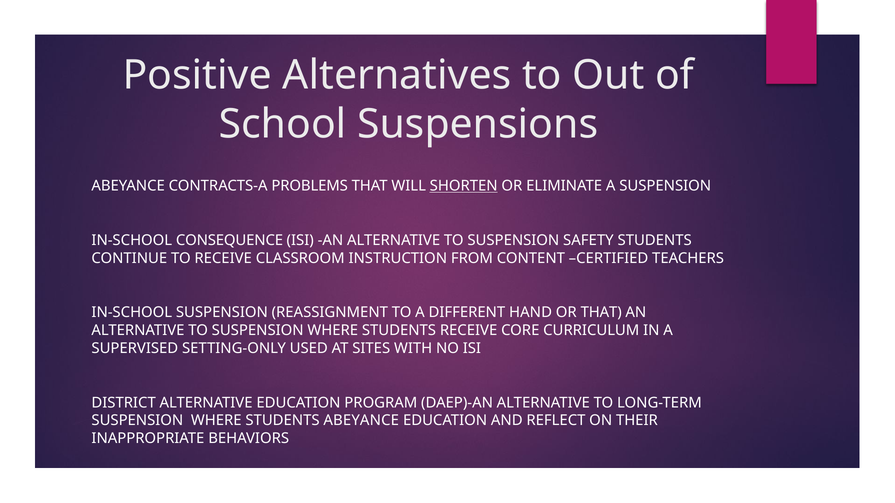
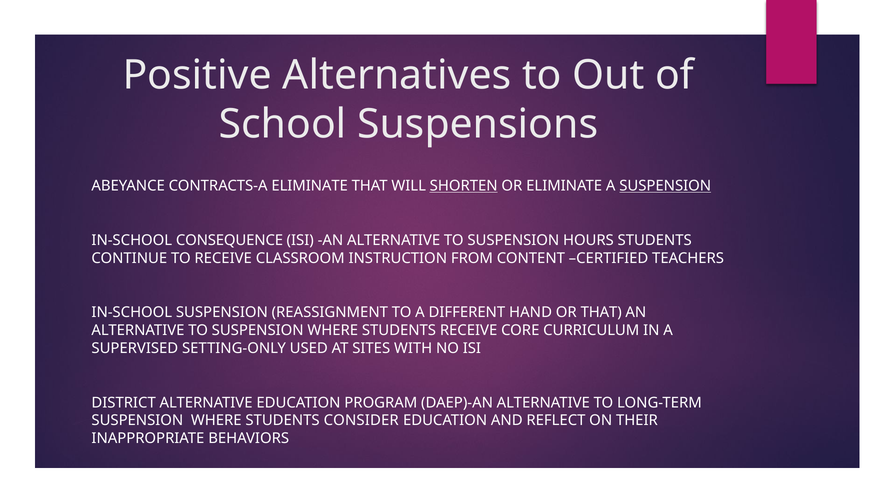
CONTRACTS-A PROBLEMS: PROBLEMS -> ELIMINATE (310, 186)
SUSPENSION underline: none -> present (665, 186)
SAFETY: SAFETY -> HOURS (588, 240)
STUDENTS ABEYANCE: ABEYANCE -> CONSIDER (361, 421)
